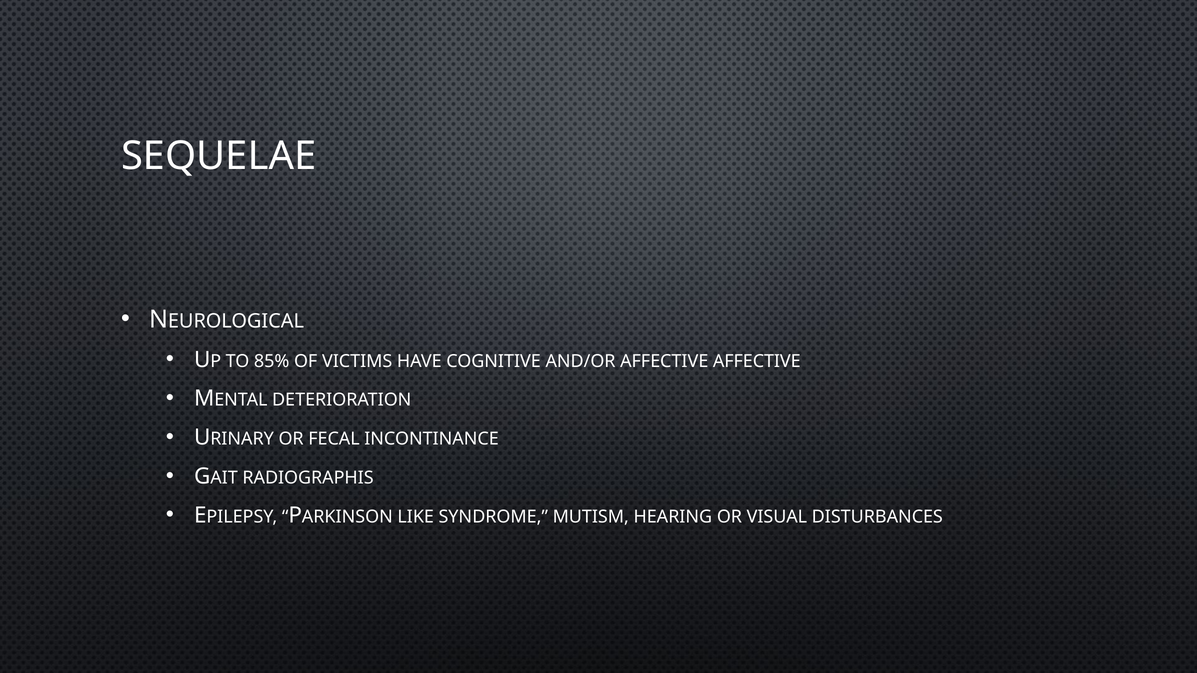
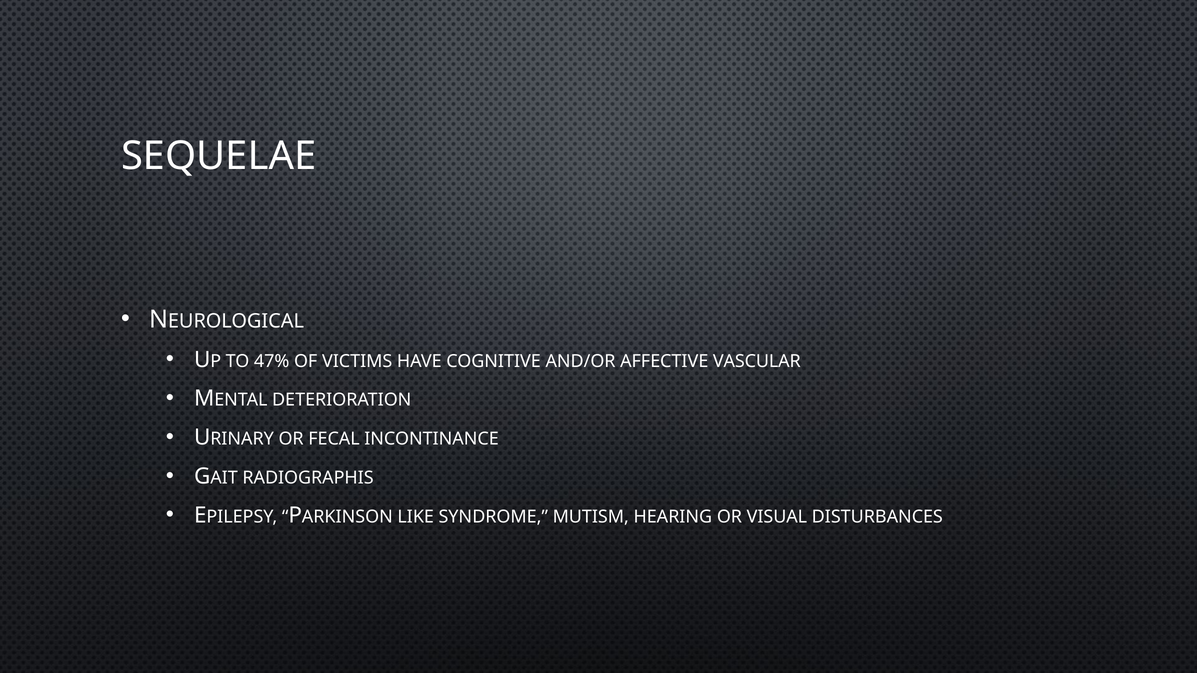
85%: 85% -> 47% (272, 361)
AFFECTIVE AFFECTIVE: AFFECTIVE -> VASCULAR (757, 361)
